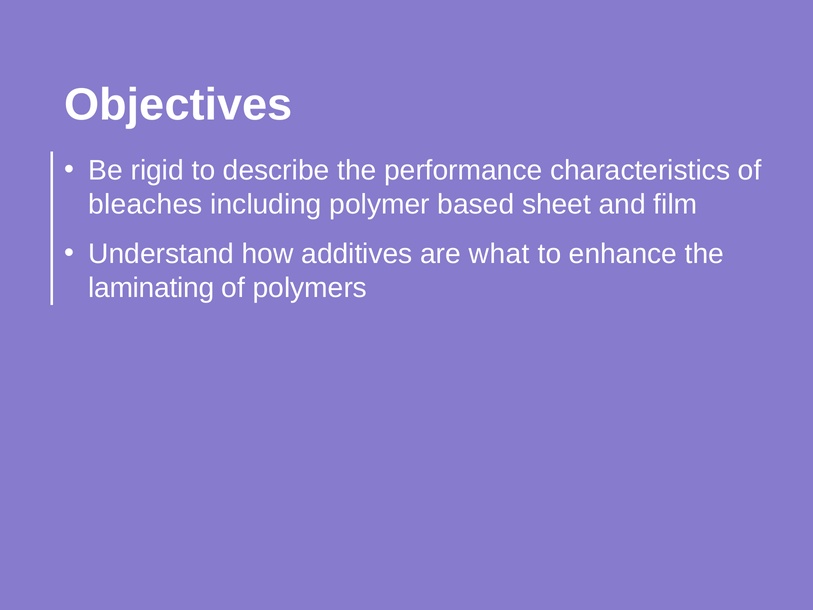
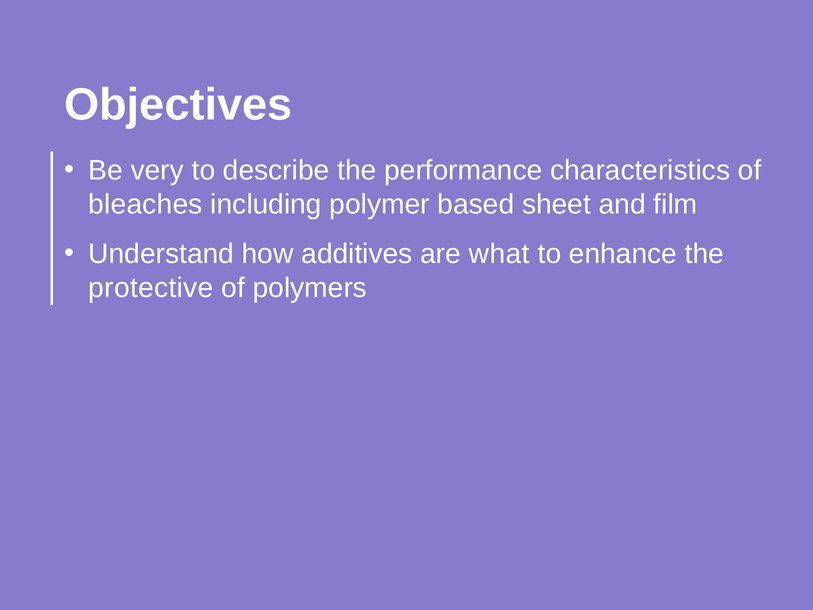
rigid: rigid -> very (157, 170)
laminating: laminating -> protective (151, 288)
